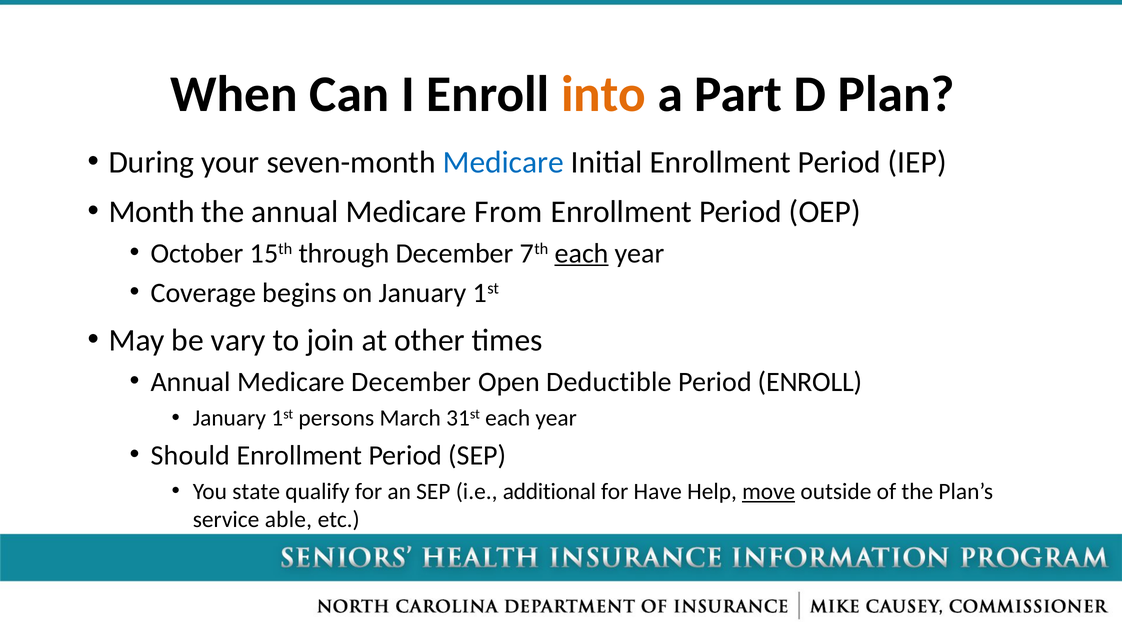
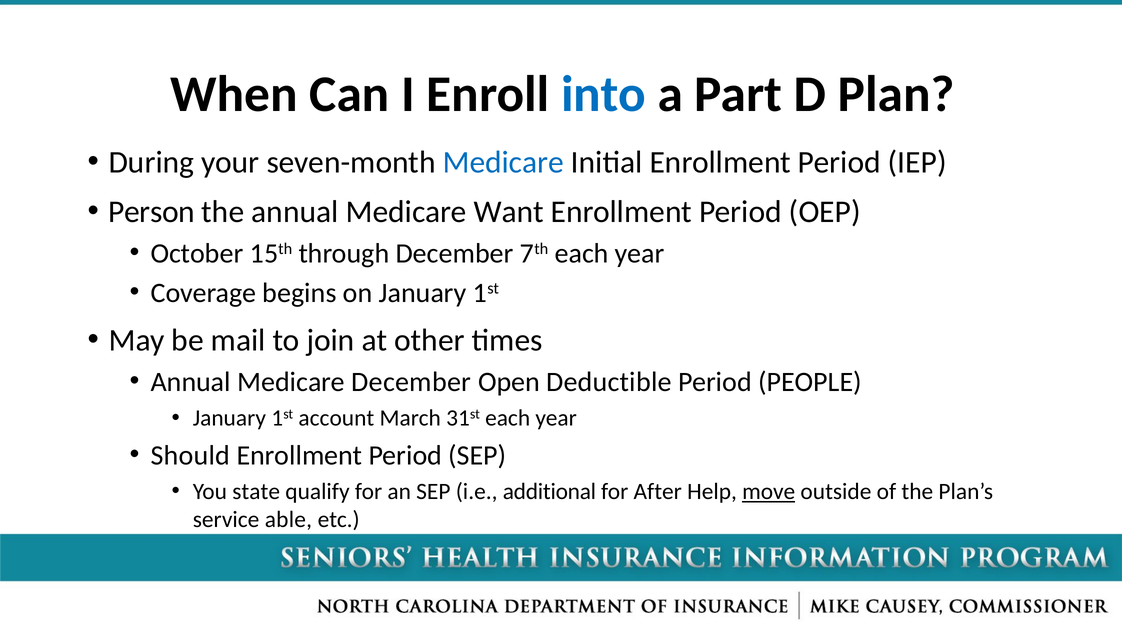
into colour: orange -> blue (604, 94)
Month: Month -> Person (152, 212)
From: From -> Want (509, 212)
each underline: present -> none (582, 253)
vary: vary -> mail (238, 341)
Period ENROLL: ENROLL -> PEOPLE (810, 382)
persons: persons -> account (336, 418)
Have: Have -> After (658, 492)
